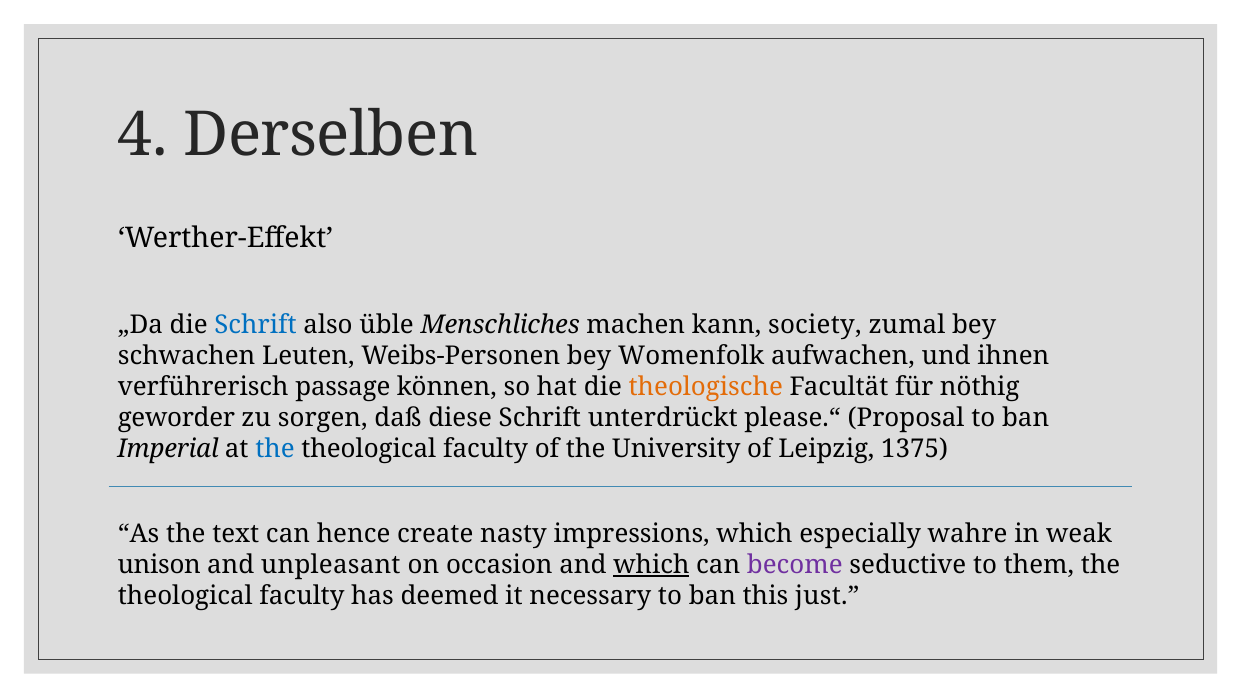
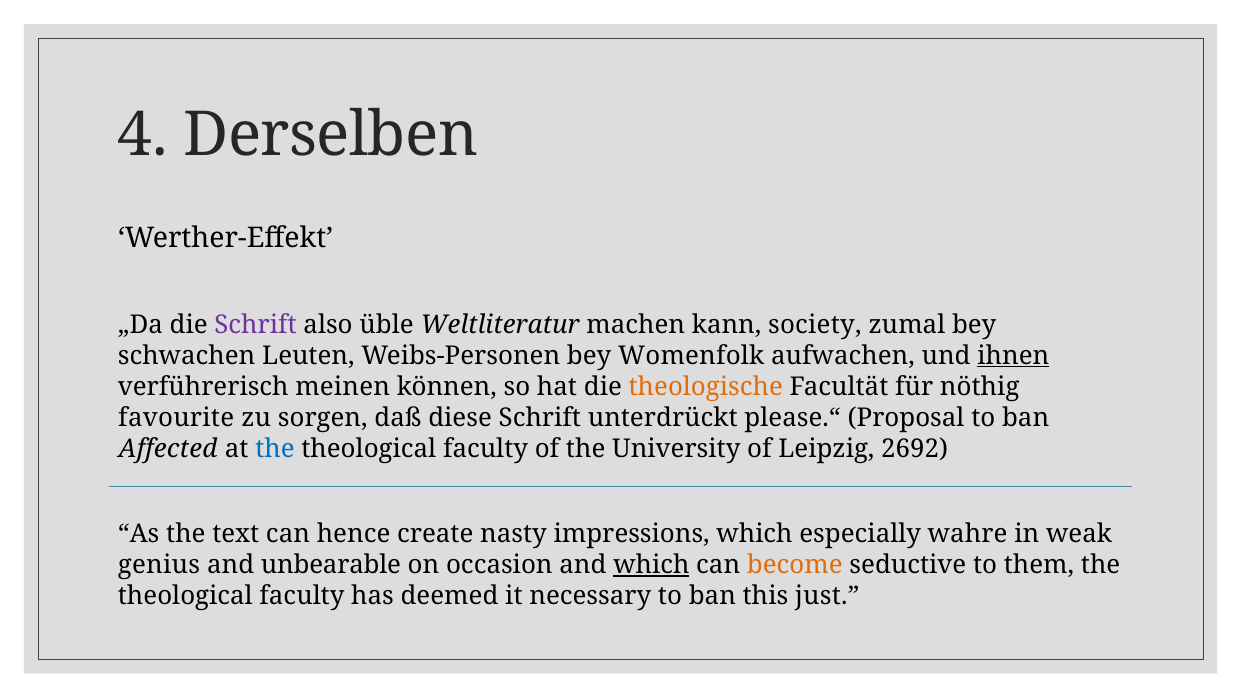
Schrift colour: blue -> purple (256, 325)
Menschliches: Menschliches -> Weltliteratur (500, 325)
ihnen underline: none -> present (1013, 356)
passage: passage -> meinen (343, 387)
geworder: geworder -> favourite (176, 418)
Imperial: Imperial -> Affected (168, 449)
1375: 1375 -> 2692 (915, 449)
unison: unison -> genius (159, 565)
unpleasant: unpleasant -> unbearable (331, 565)
become colour: purple -> orange (795, 565)
